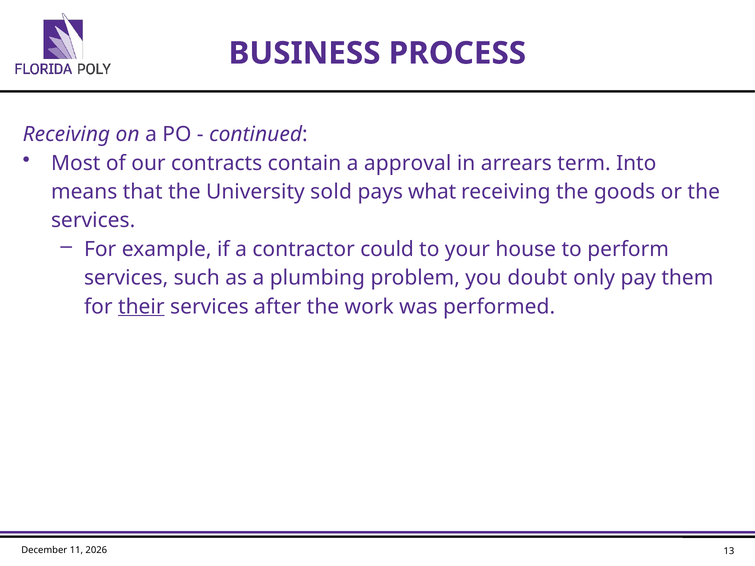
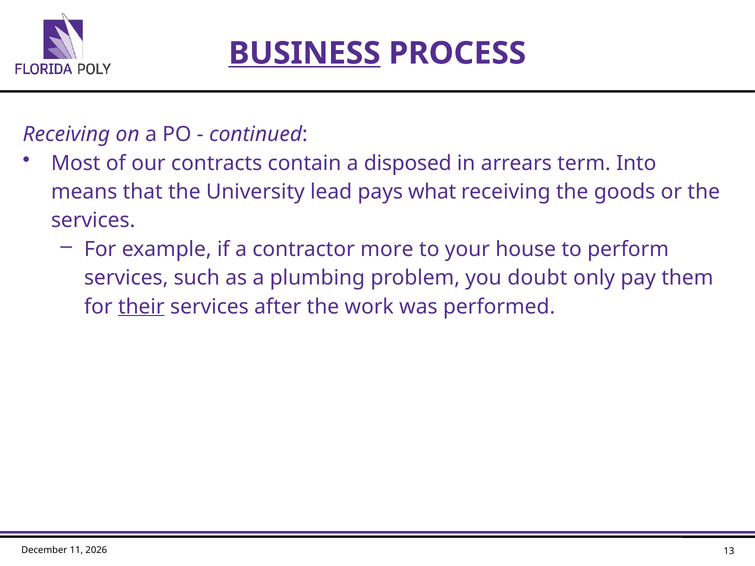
BUSINESS underline: none -> present (305, 53)
approval: approval -> disposed (408, 163)
sold: sold -> lead (331, 192)
could: could -> more (387, 249)
